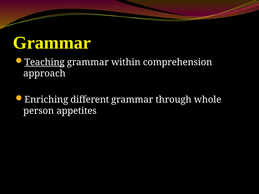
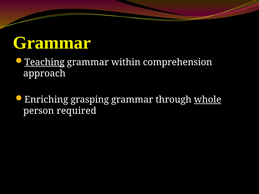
different: different -> grasping (90, 100)
whole underline: none -> present (208, 100)
appetites: appetites -> required (76, 111)
